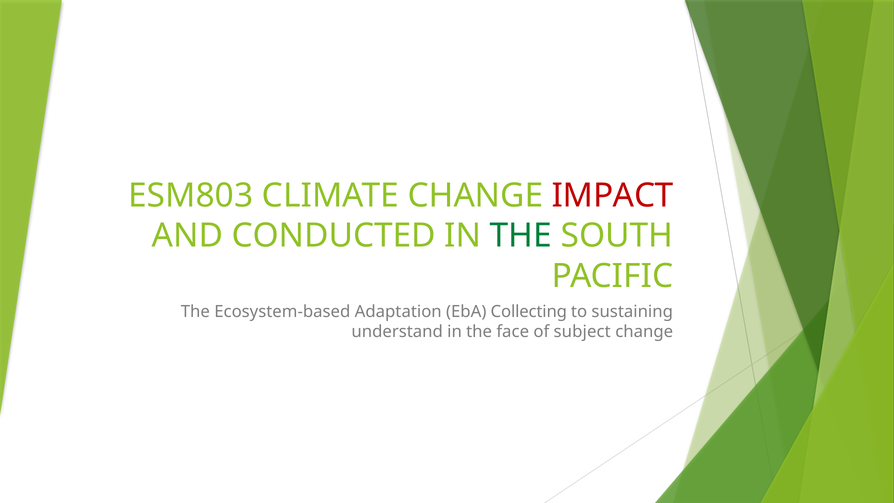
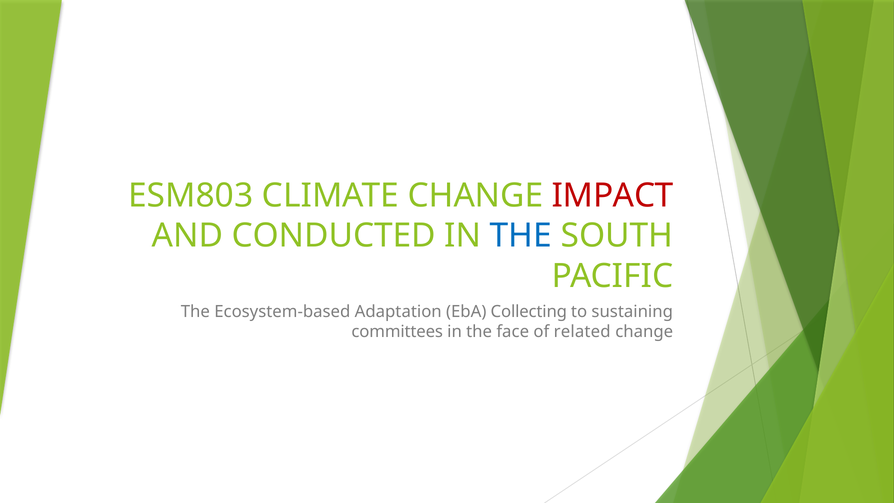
THE colour: green -> blue (521, 236)
understand: understand -> committees (397, 332)
subject: subject -> related (582, 332)
